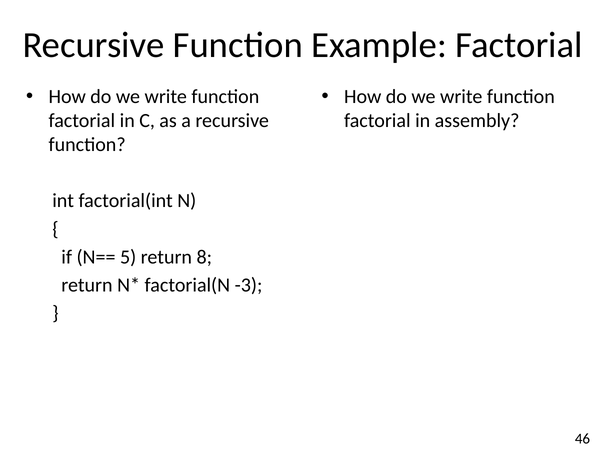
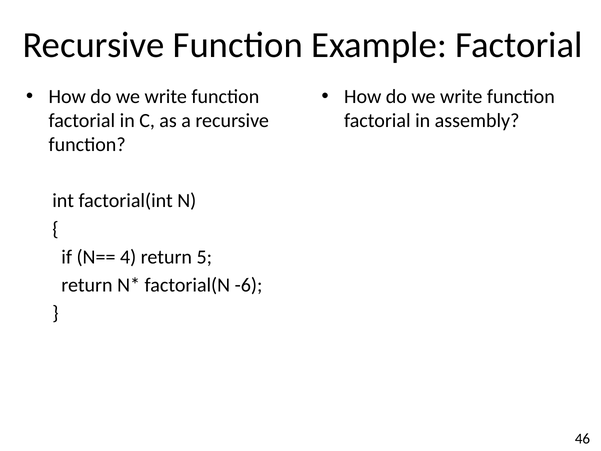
5: 5 -> 4 (128, 257)
8: 8 -> 5 (204, 257)
-3: -3 -> -6 (249, 285)
